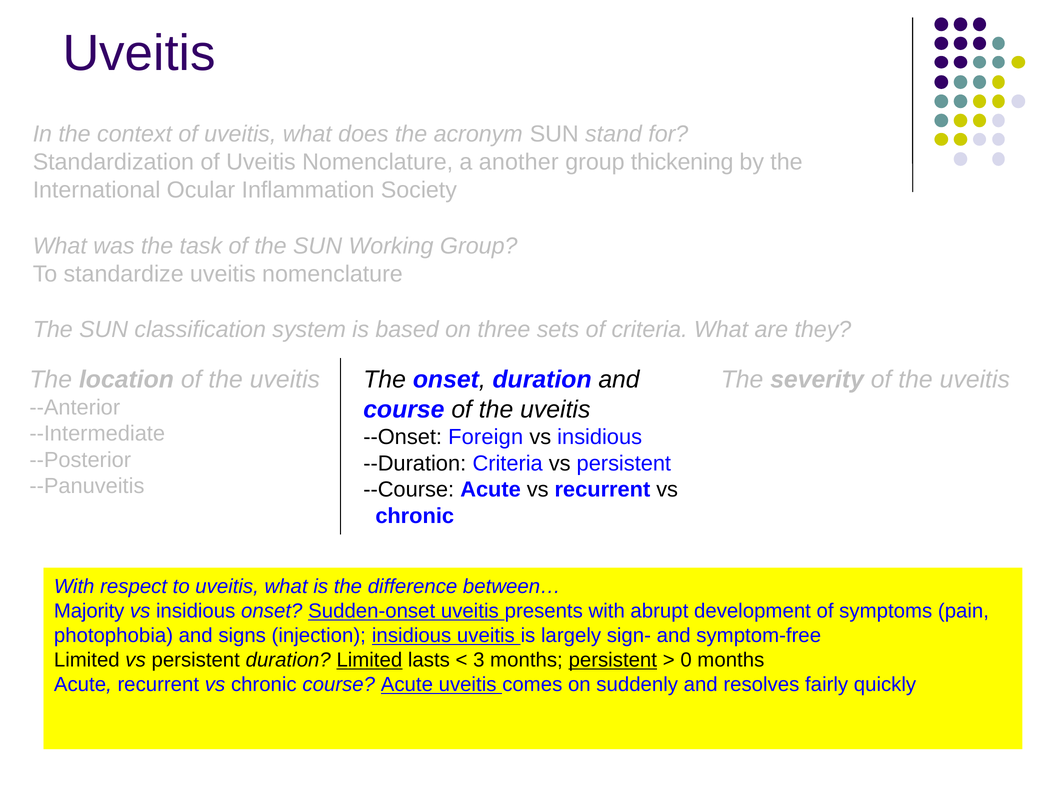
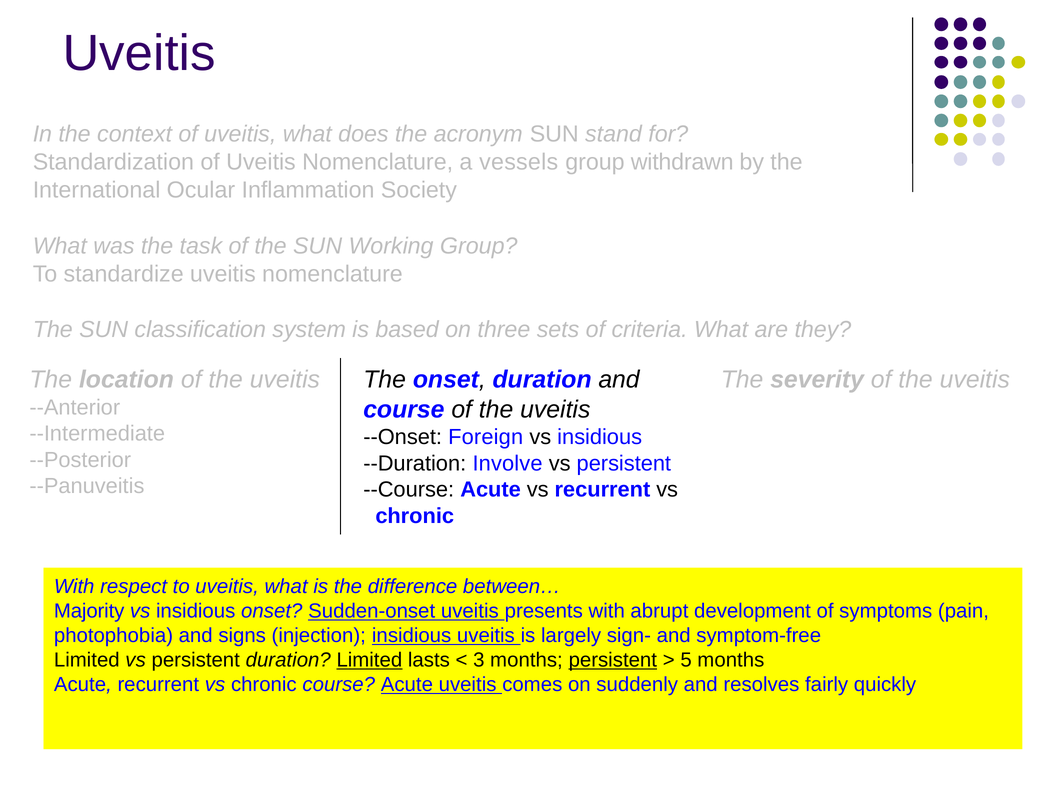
another: another -> vessels (519, 162)
thickening: thickening -> withdrawn (682, 162)
--Duration Criteria: Criteria -> Involve (508, 463)
0: 0 -> 5 (686, 660)
